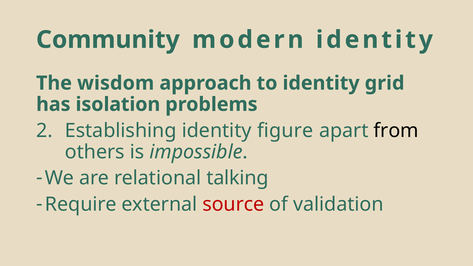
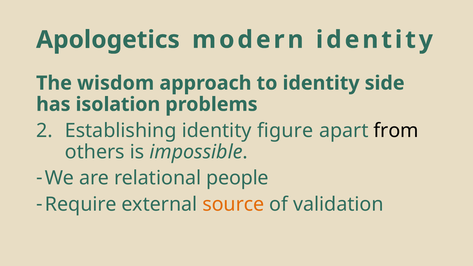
Community: Community -> Apologetics (108, 40)
grid: grid -> side (385, 83)
talking: talking -> people (238, 178)
source colour: red -> orange (233, 204)
